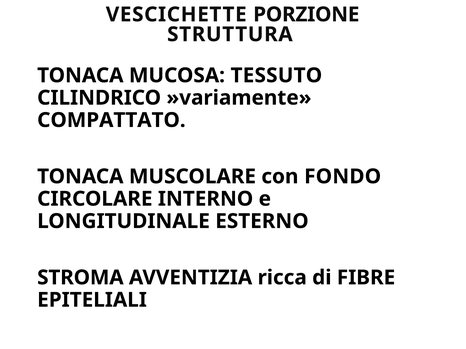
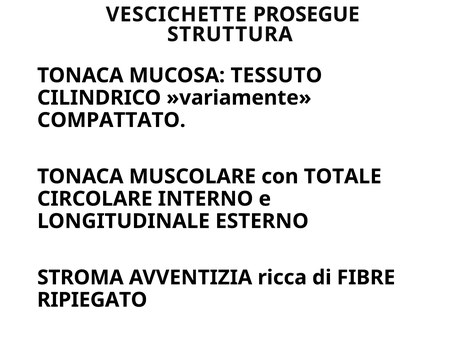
PORZIONE: PORZIONE -> PROSEGUE (306, 15)
FONDO: FONDO -> TOTALE (343, 177)
EPITELIALI: EPITELIALI -> RIPIEGATO (92, 300)
